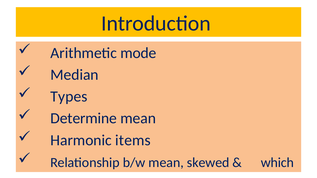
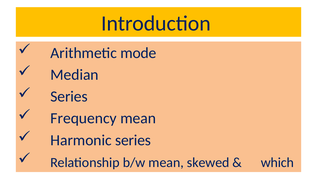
Types: Types -> Series (69, 97)
Determine: Determine -> Frequency (84, 119)
Harmonic items: items -> series (133, 140)
